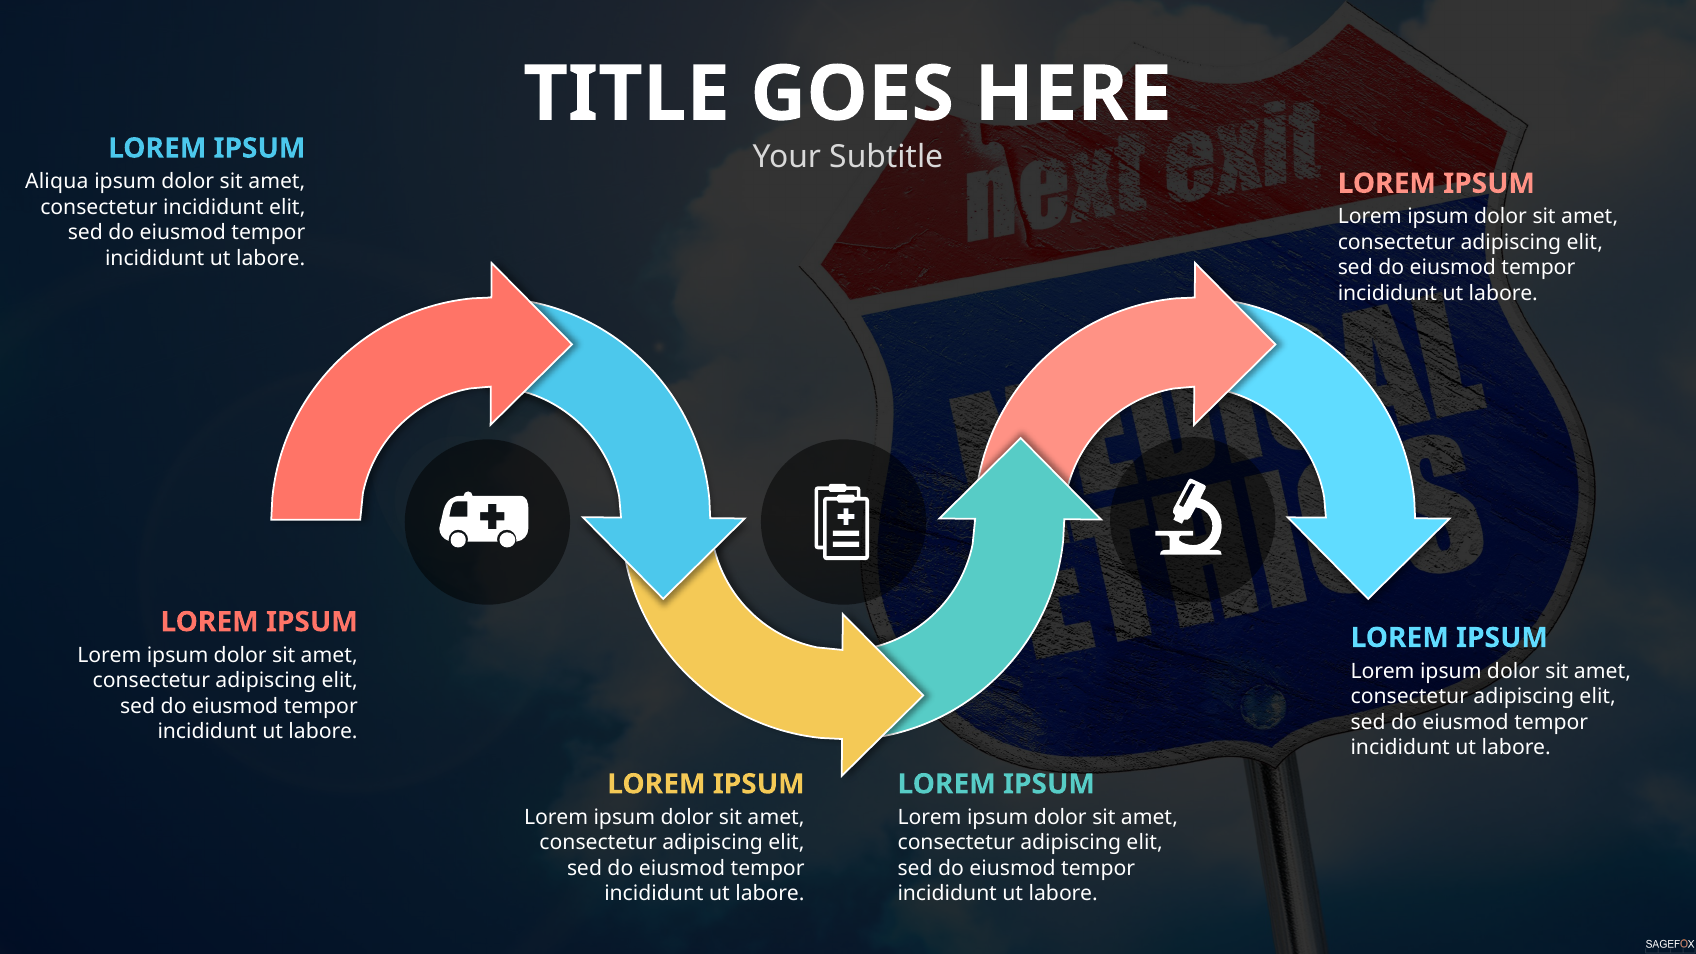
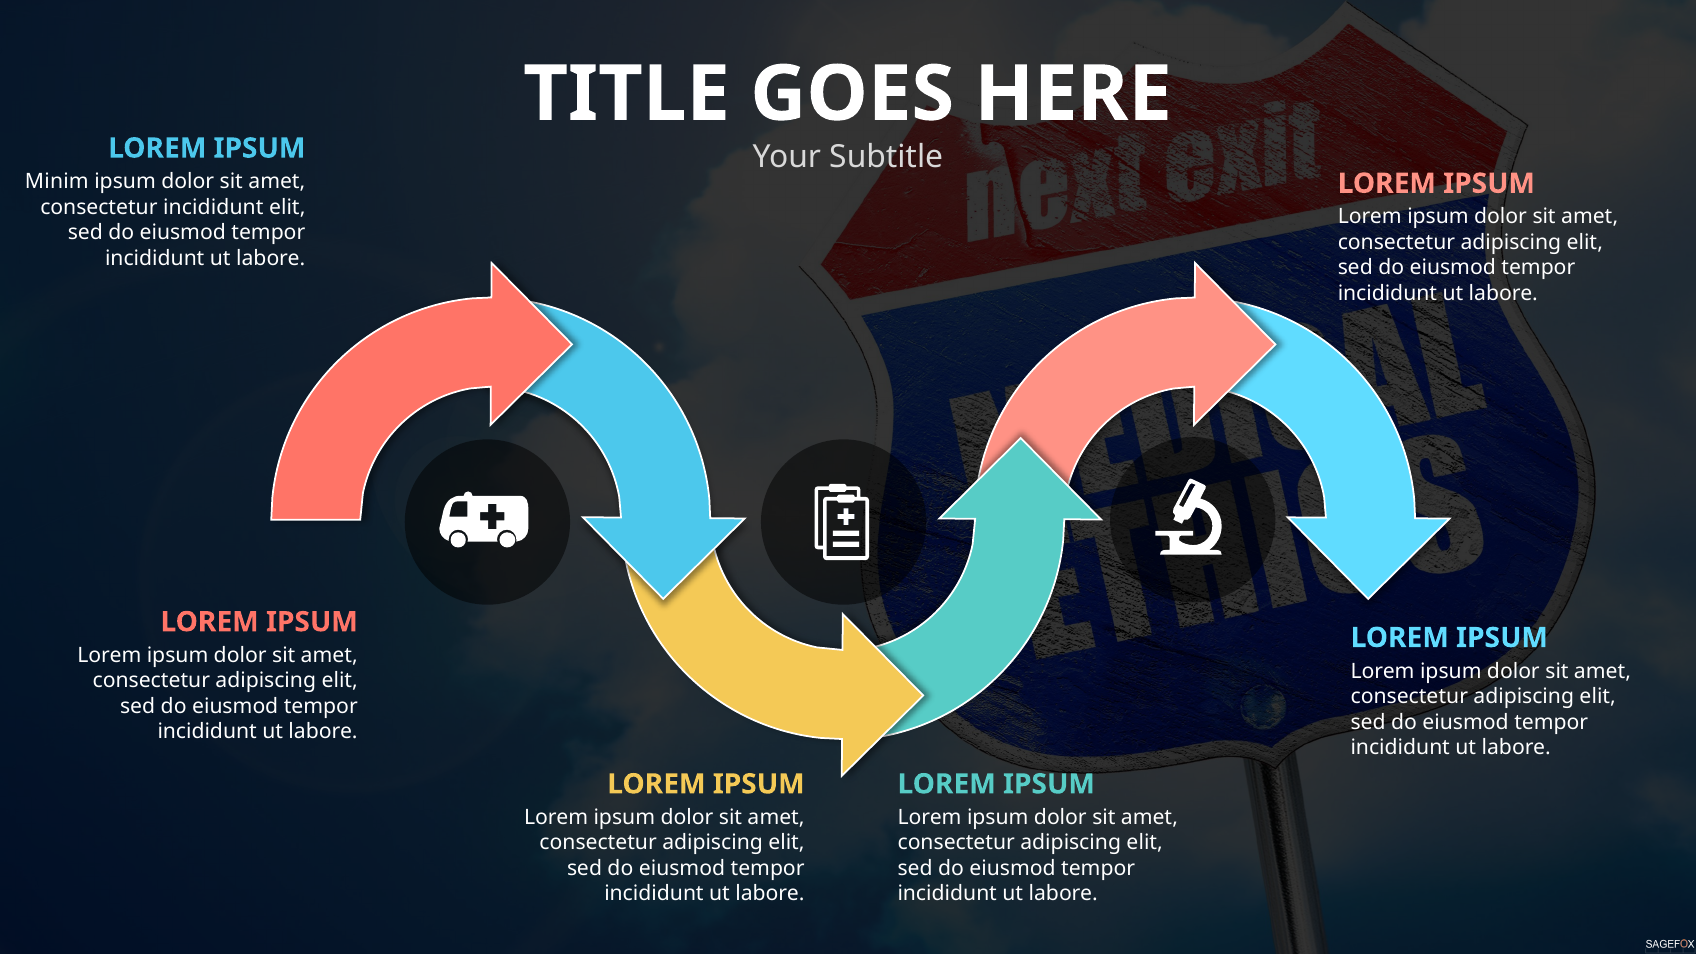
Aliqua: Aliqua -> Minim (57, 182)
